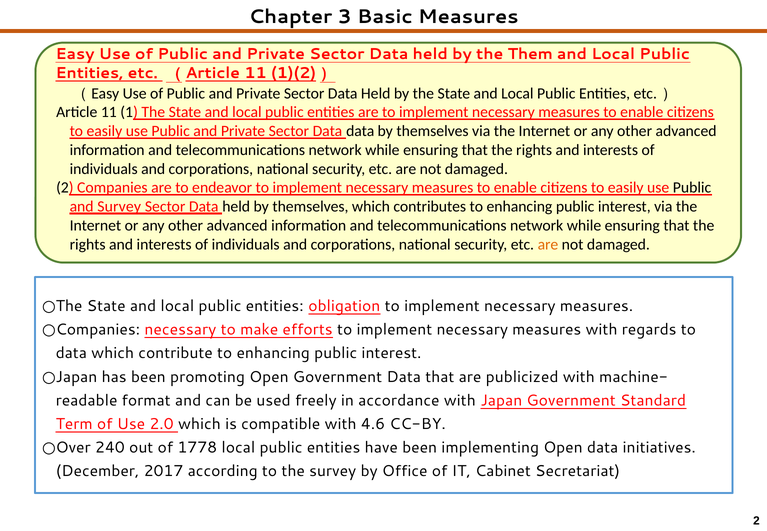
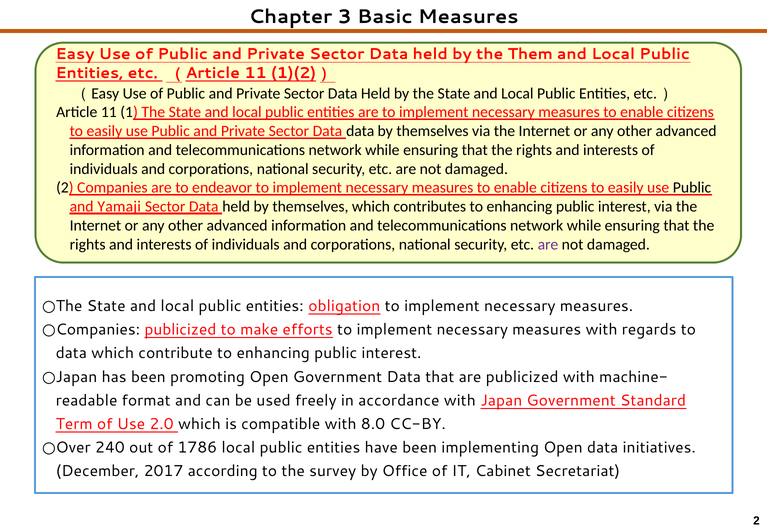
and Survey: Survey -> Yamaji (119, 207)
are colour: orange -> purple (548, 244)
○Companies necessary: necessary -> publicized (180, 330)
4.6: 4.6 -> 8.0 (373, 424)
1778: 1778 -> 1786 (197, 448)
